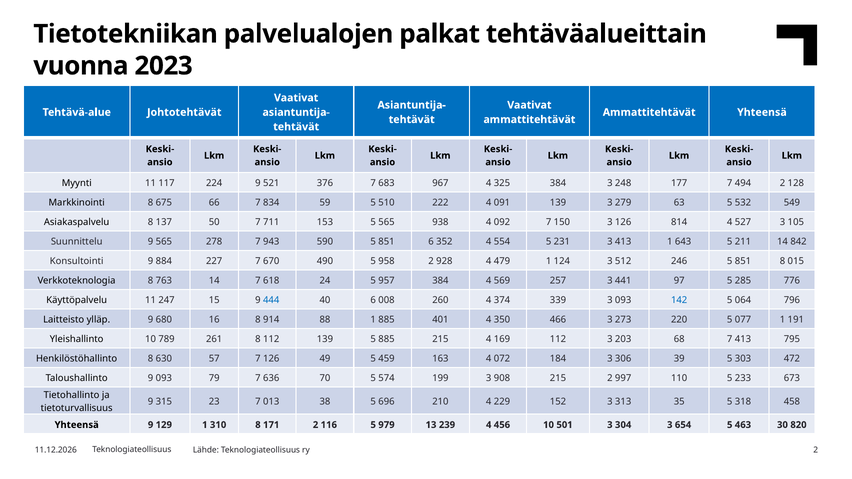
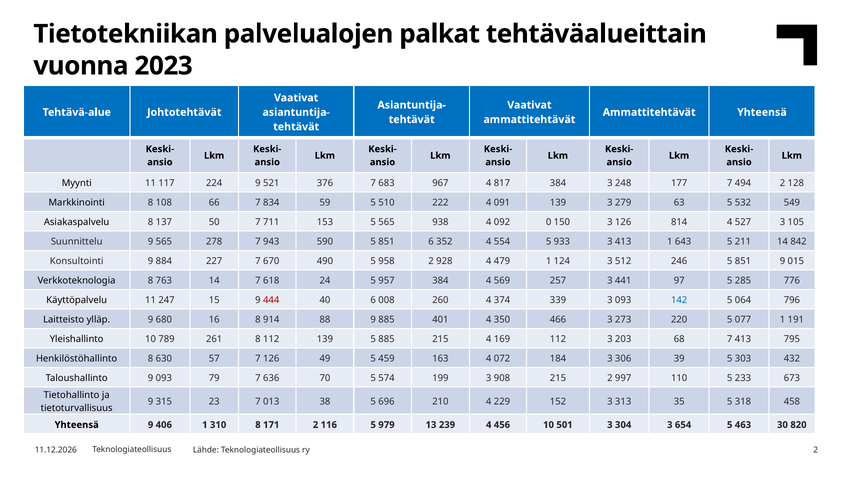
325: 325 -> 817 (502, 183)
675: 675 -> 108 (164, 203)
092 7: 7 -> 0 (549, 222)
231: 231 -> 933 (562, 242)
851 8: 8 -> 9 (783, 261)
444 colour: blue -> red (271, 300)
88 1: 1 -> 9 (373, 320)
472: 472 -> 432 (792, 359)
129: 129 -> 406 (164, 425)
